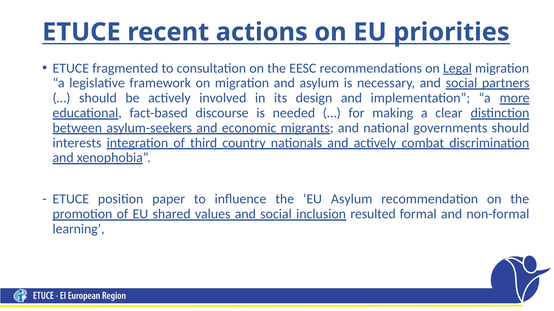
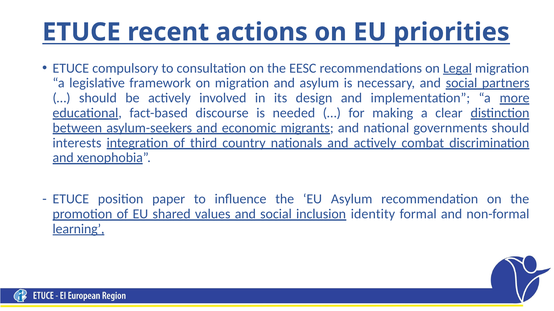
fragmented: fragmented -> compulsory (125, 68)
resulted: resulted -> identity (373, 214)
learning underline: none -> present (79, 229)
